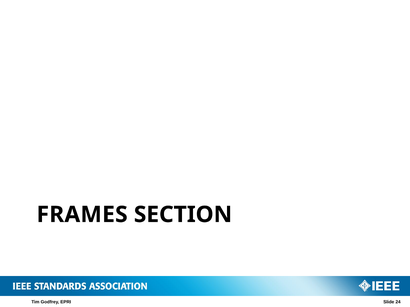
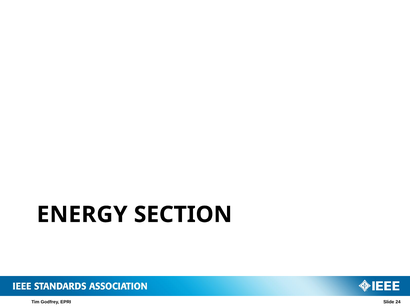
FRAMES: FRAMES -> ENERGY (82, 215)
